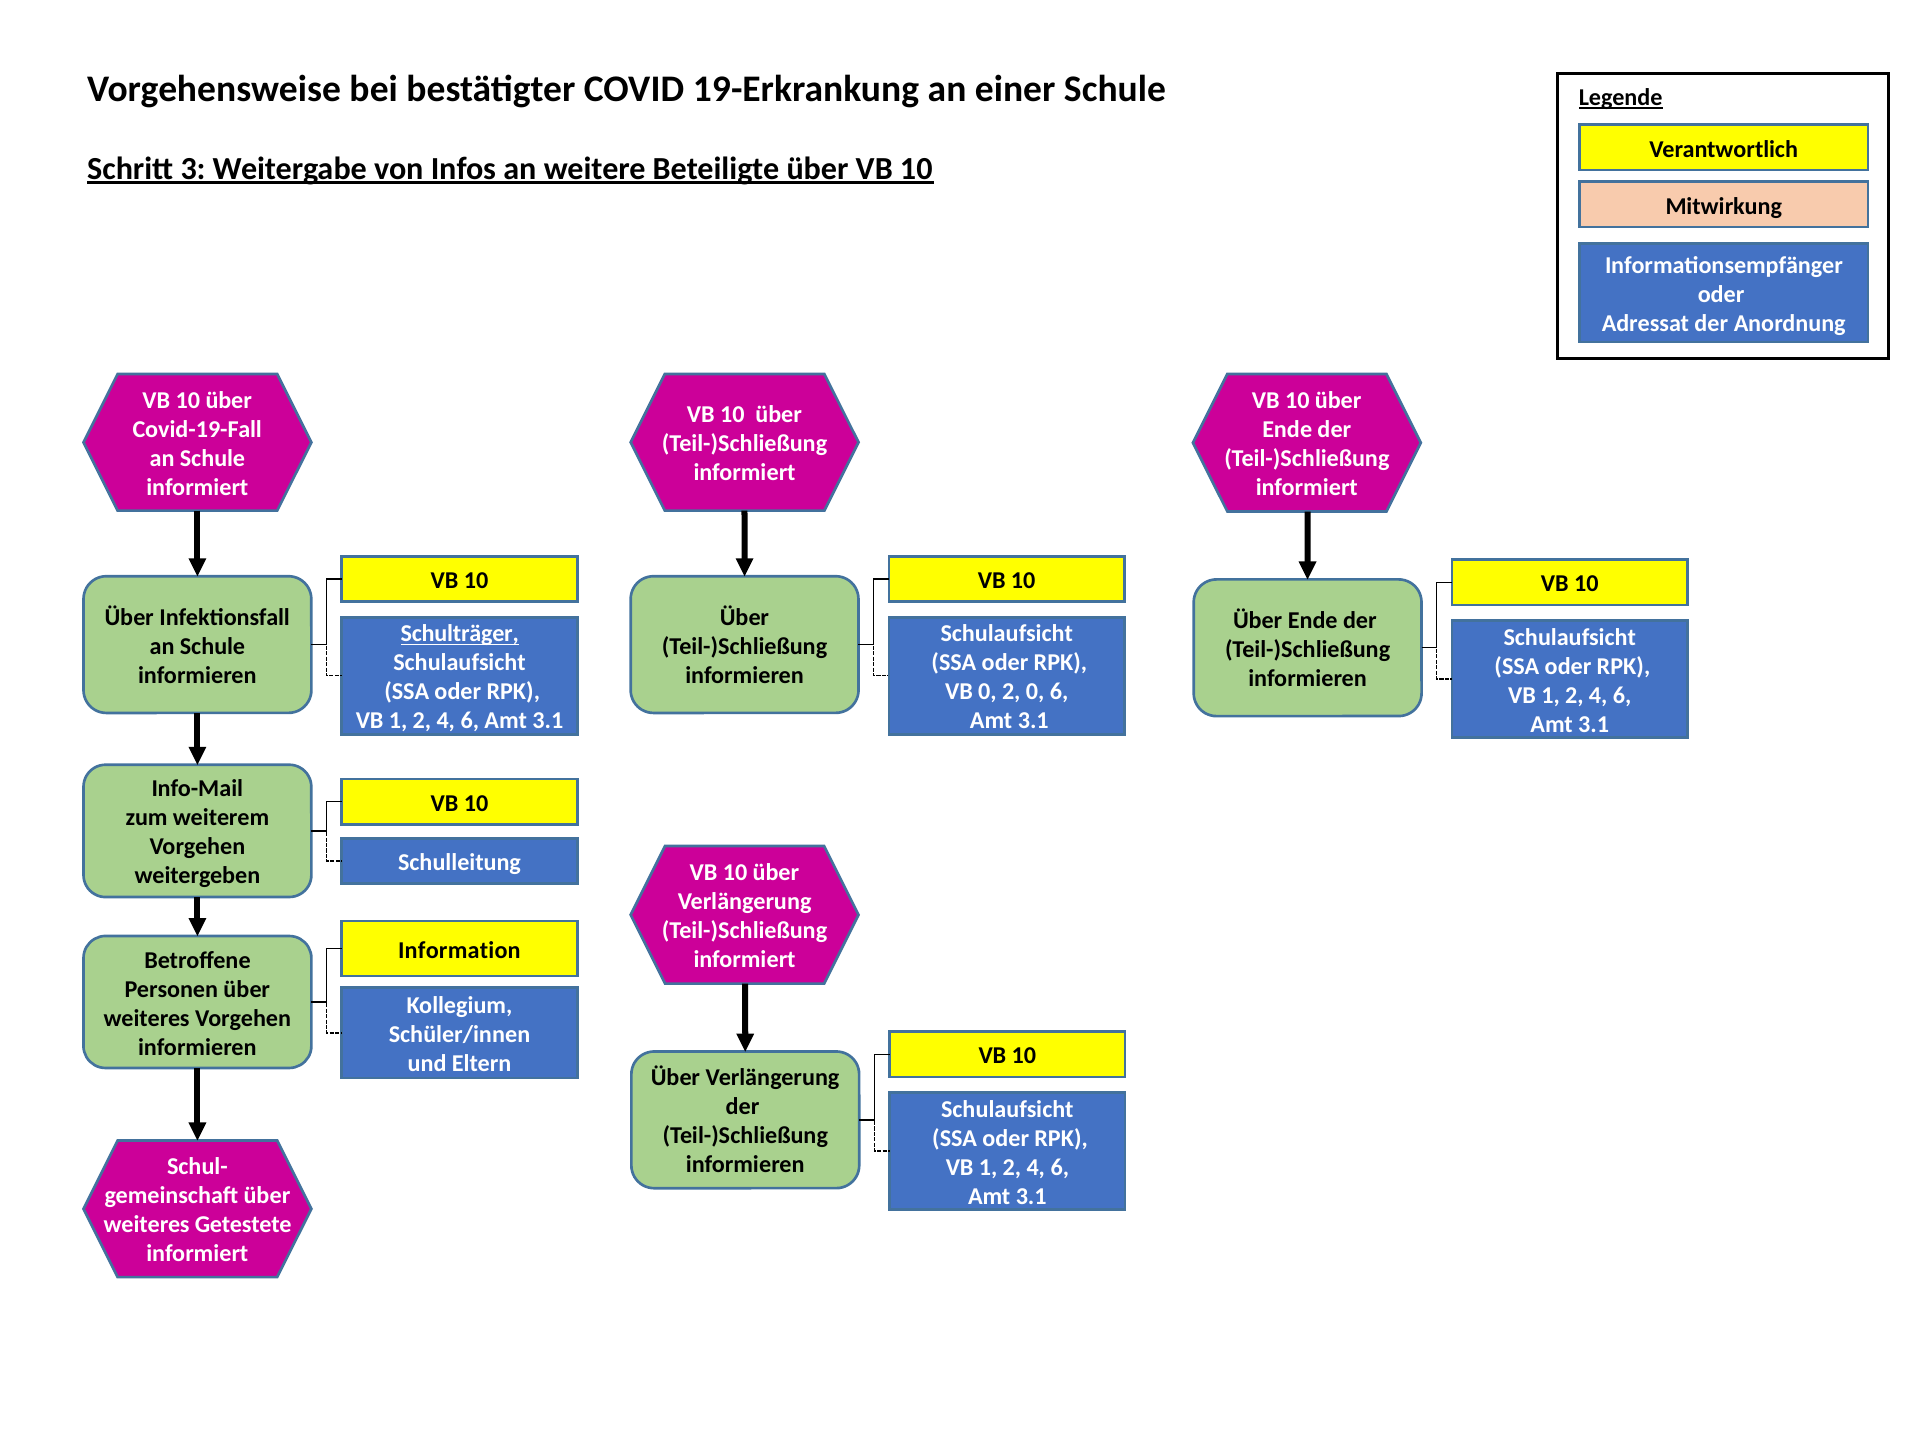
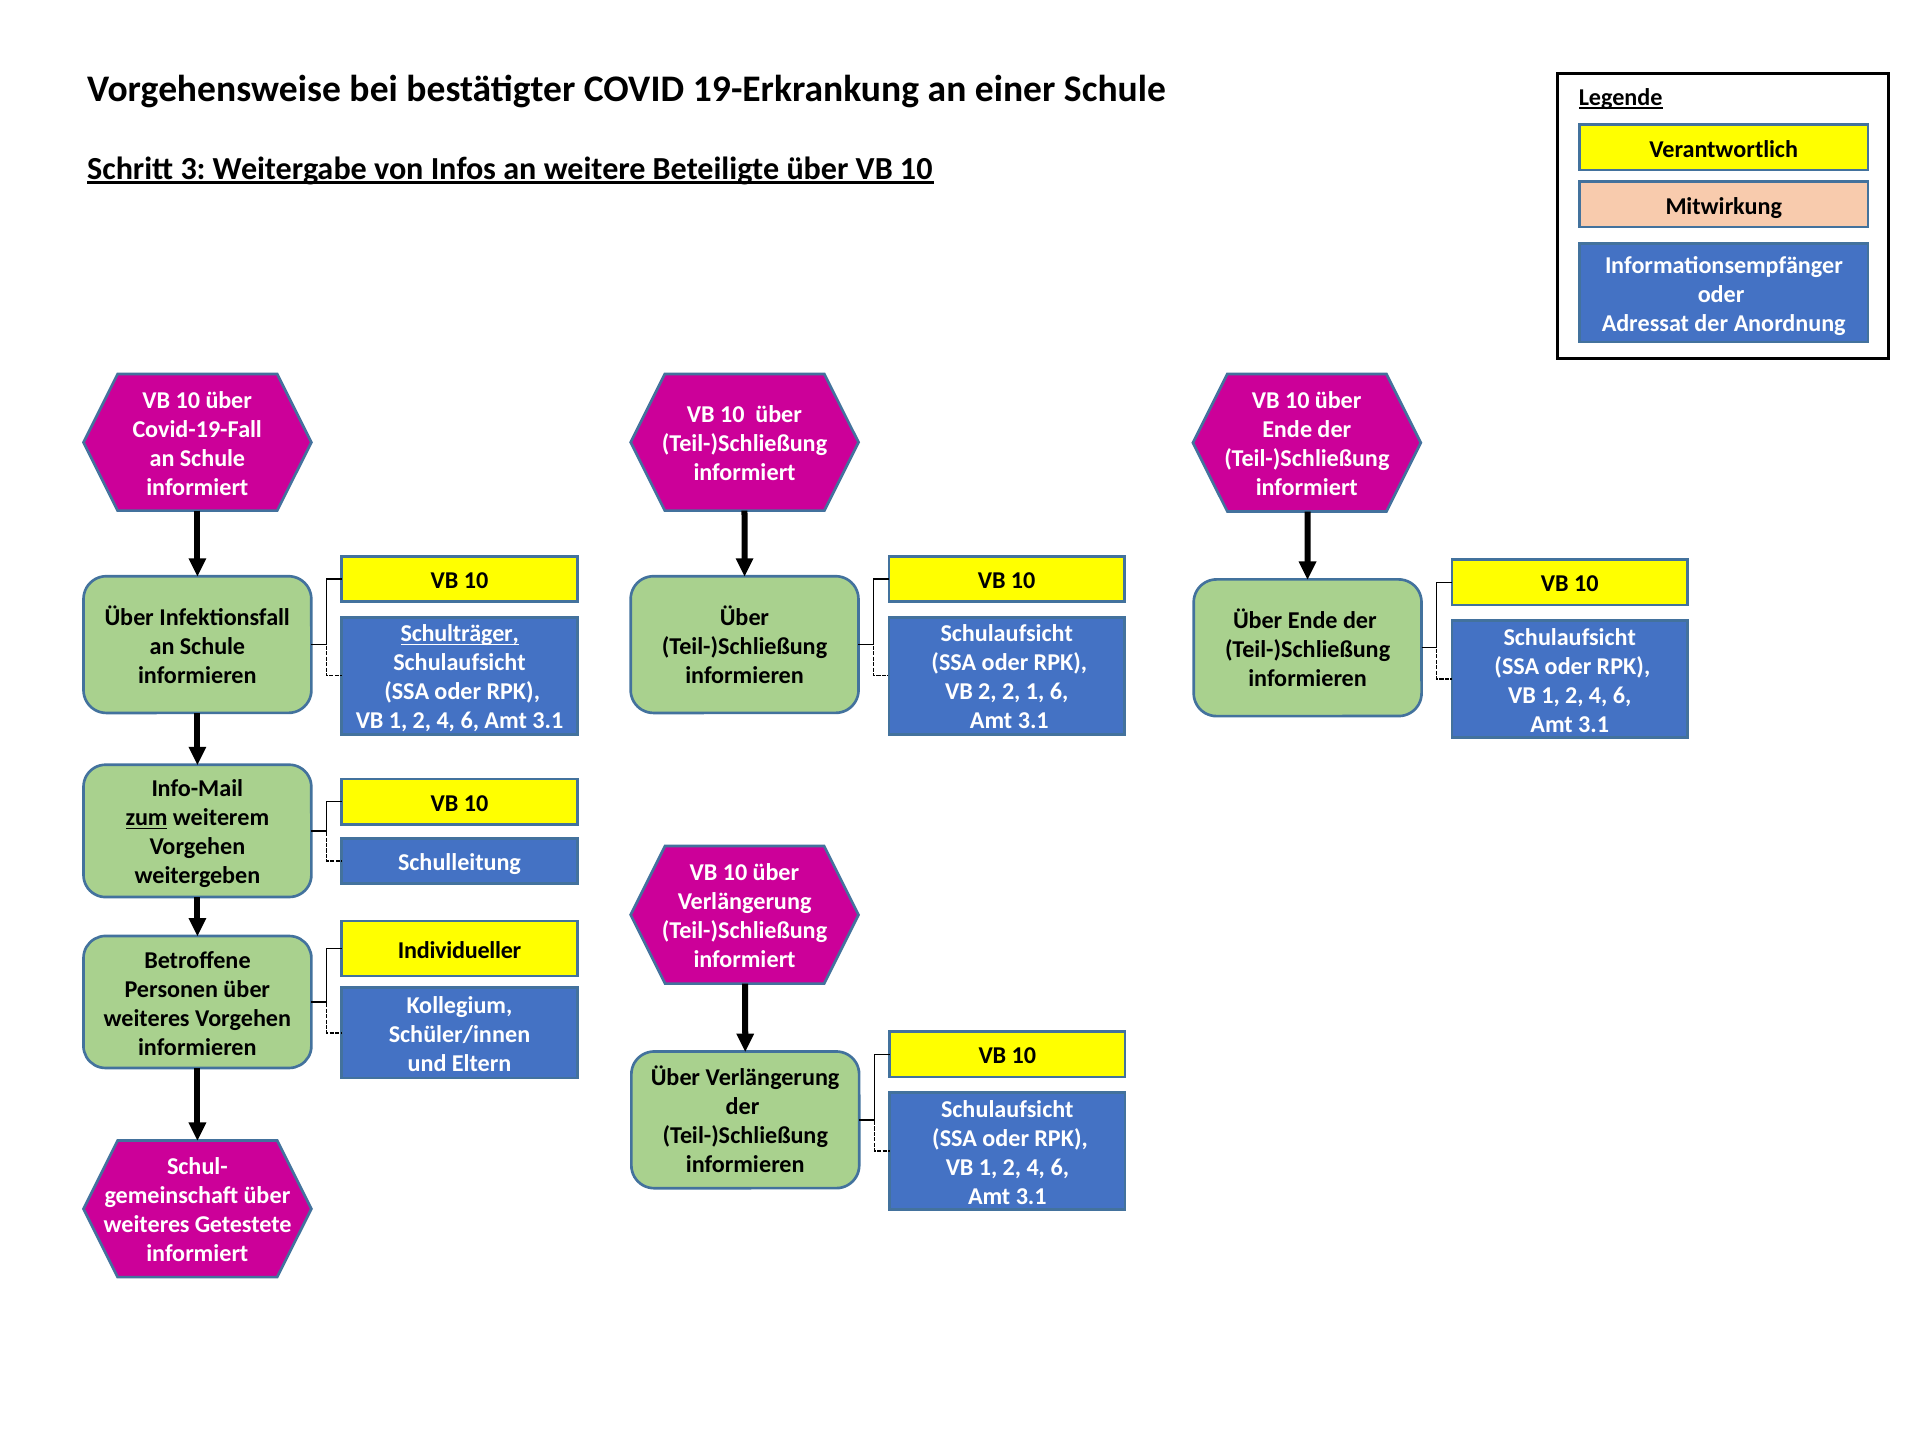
VB 0: 0 -> 2 (987, 692)
2 0: 0 -> 1 (1035, 692)
zum underline: none -> present (147, 818)
Information: Information -> Individueller (460, 951)
